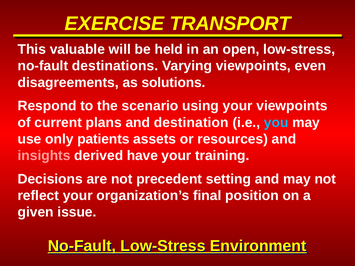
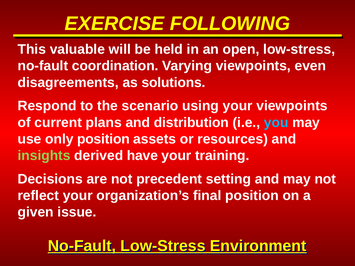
TRANSPORT: TRANSPORT -> FOLLOWING (230, 24)
destinations: destinations -> coordination (115, 66)
destination: destination -> distribution (191, 123)
only patients: patients -> position (103, 139)
insights colour: pink -> light green (44, 156)
